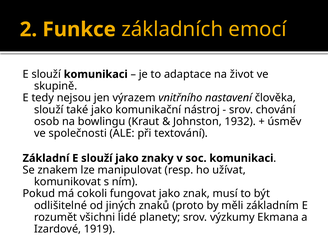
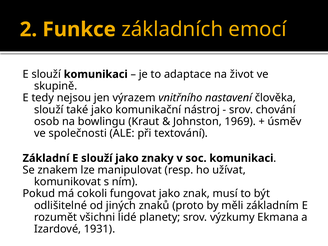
1932: 1932 -> 1969 (240, 121)
1919: 1919 -> 1931 (100, 229)
